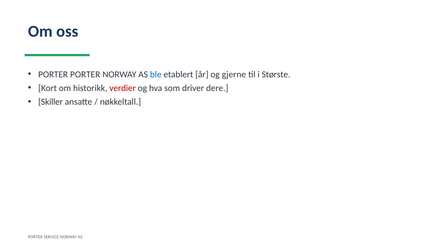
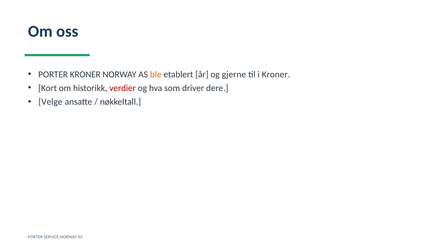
PORTER PORTER: PORTER -> KRONER (85, 75)
ble colour: blue -> orange (156, 75)
i Største: Største -> Kroner (276, 75)
Skiller: Skiller -> Velge (50, 102)
